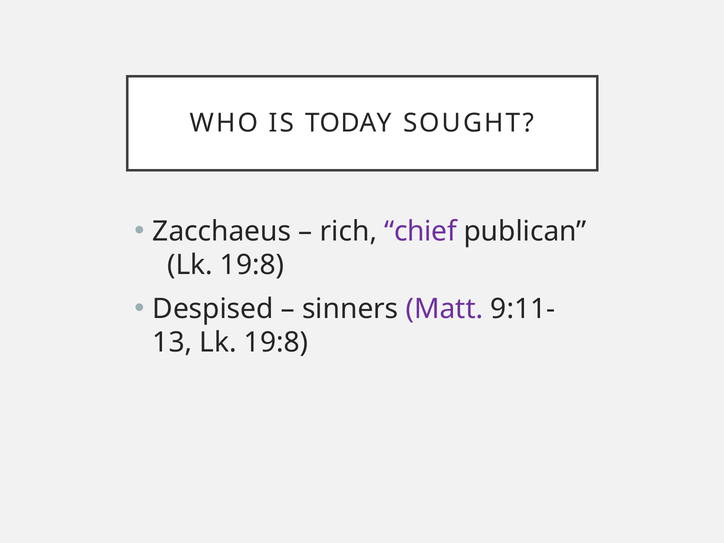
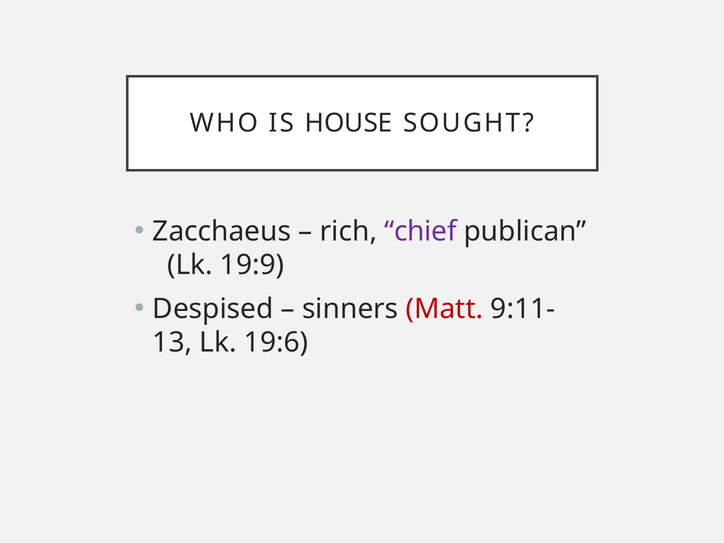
TODAY: TODAY -> HOUSE (349, 123)
19:8: 19:8 -> 19:9 (252, 265)
Matt colour: purple -> red (445, 309)
19:8: 19:8 -> 19:6 (276, 343)
